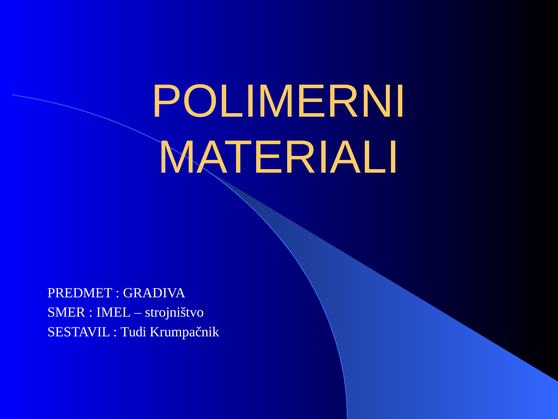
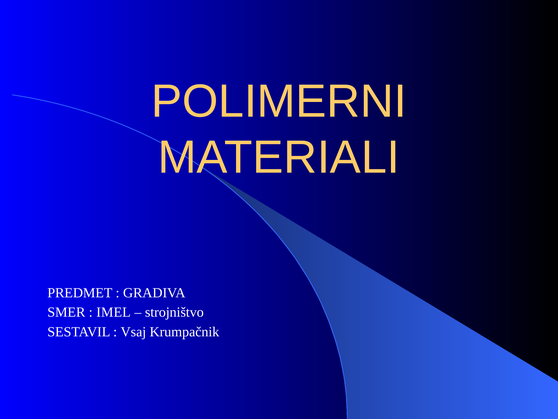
Tudi: Tudi -> Vsaj (133, 332)
